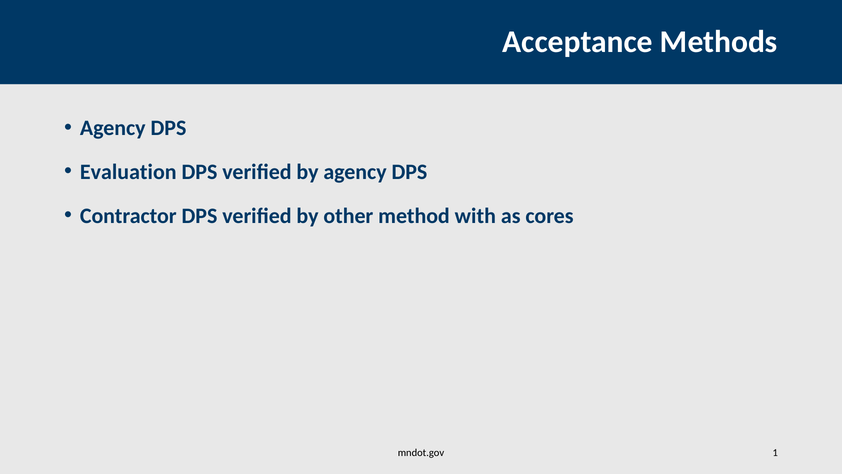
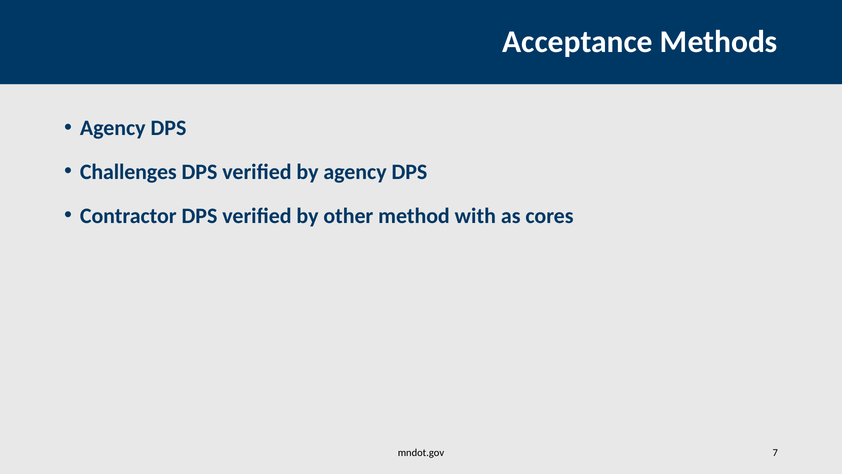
Evaluation: Evaluation -> Challenges (128, 172)
1: 1 -> 7 (775, 452)
